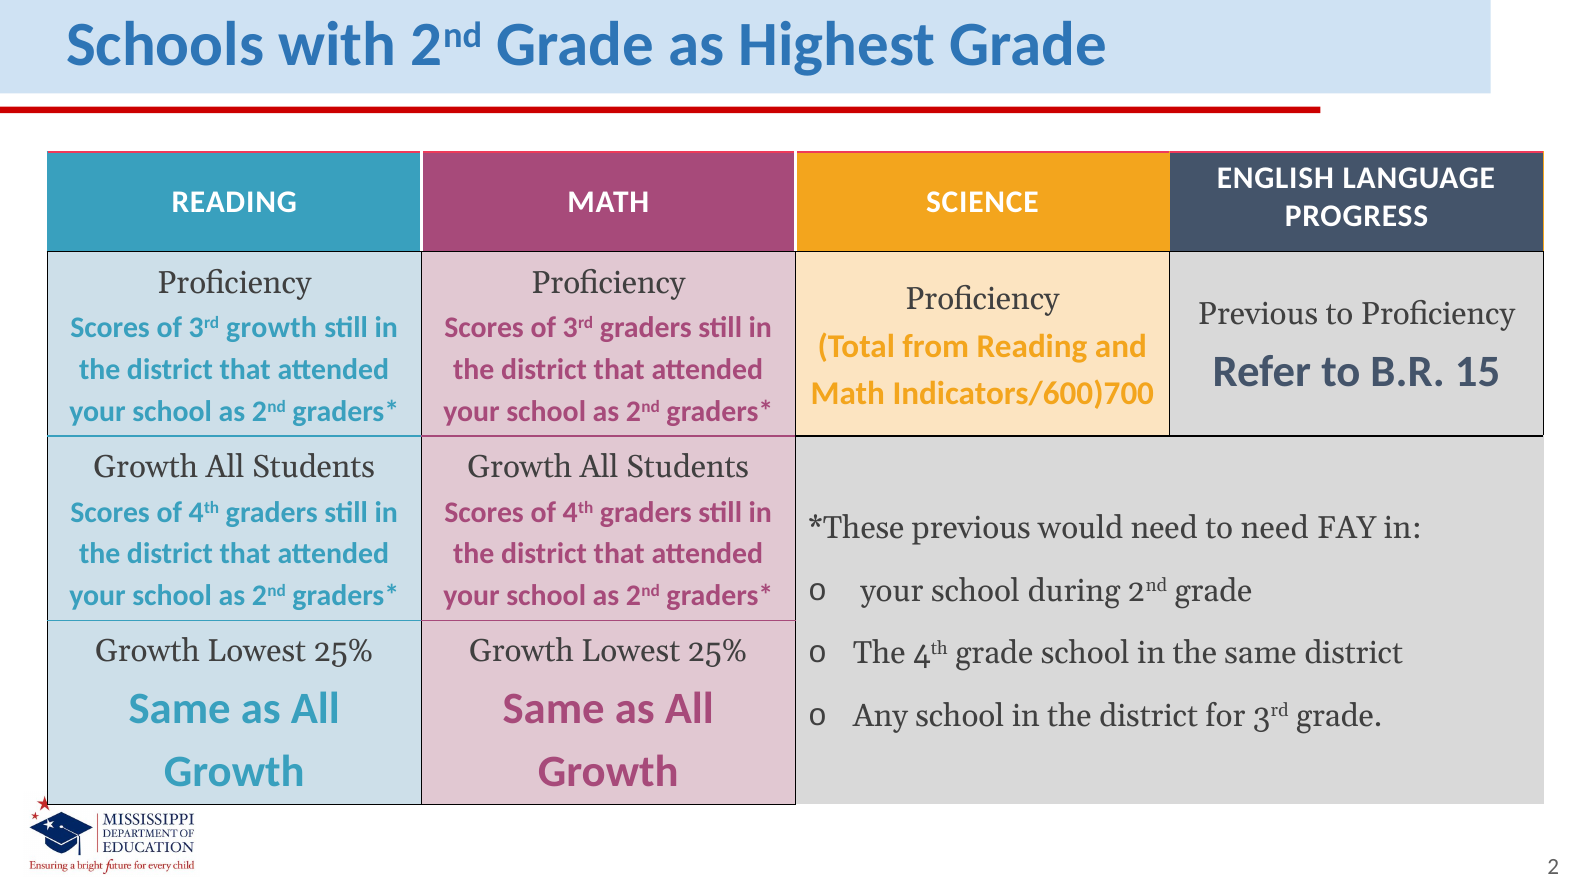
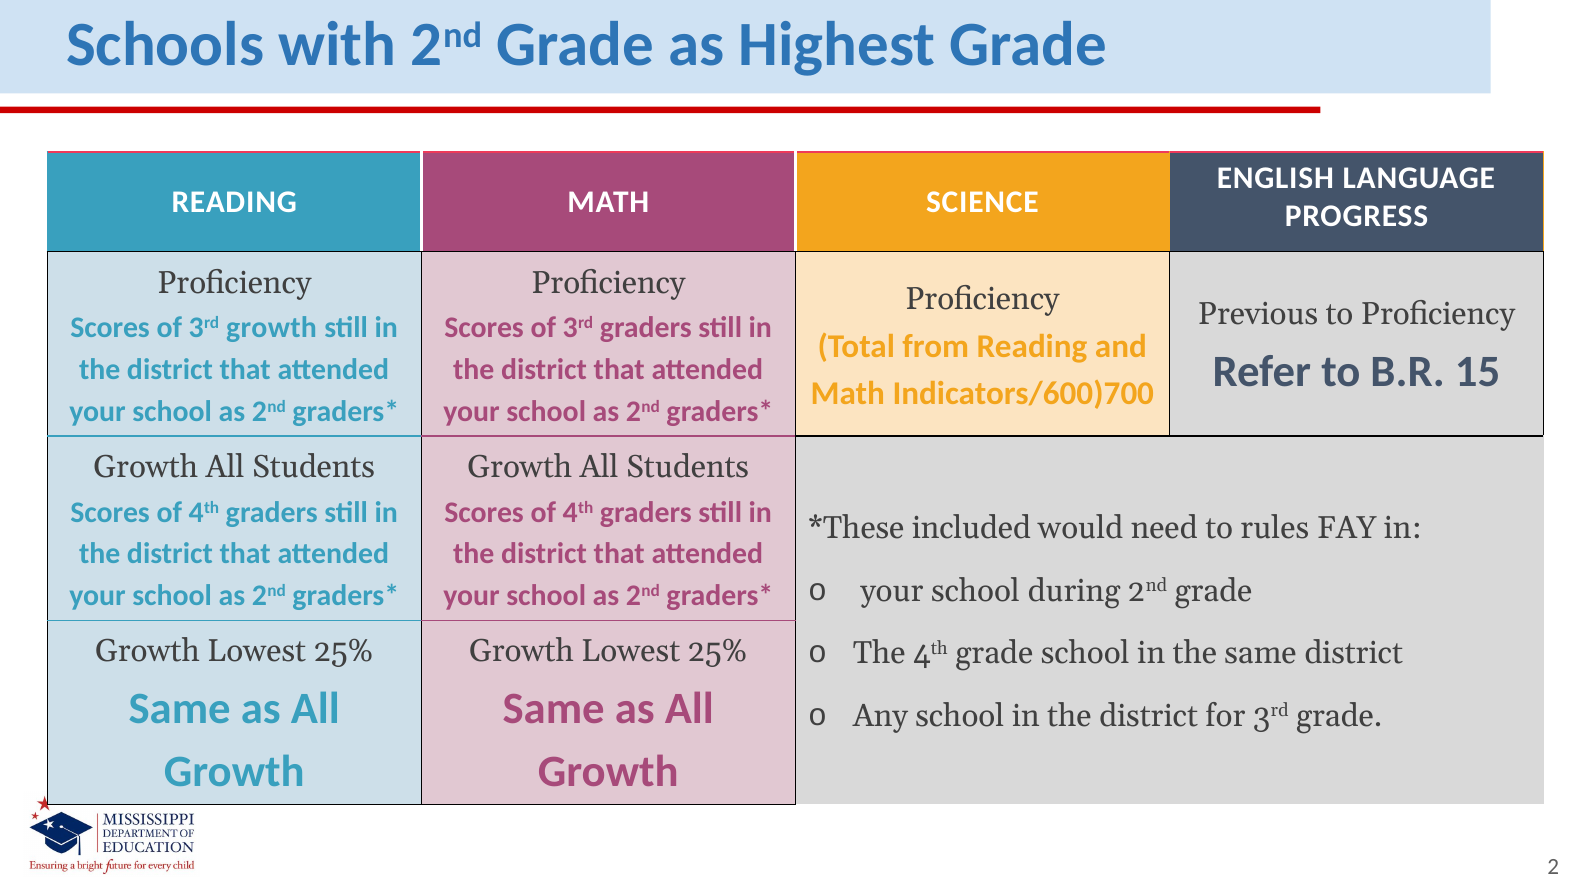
previous: previous -> included (971, 528)
to need: need -> rules (1275, 528)
